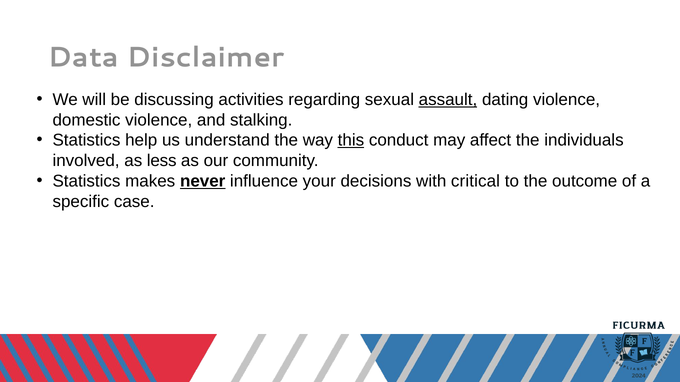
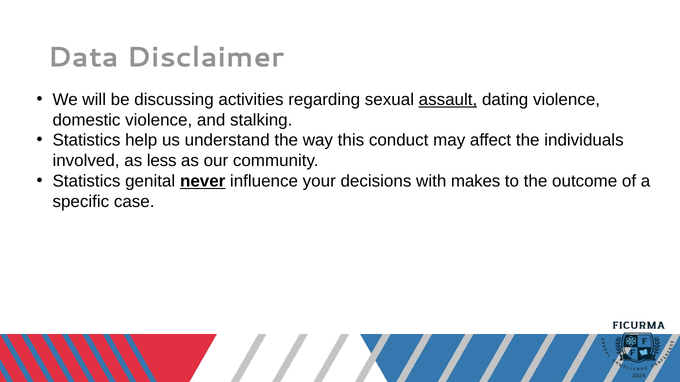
this underline: present -> none (351, 140)
makes: makes -> genital (150, 181)
critical: critical -> makes (476, 181)
